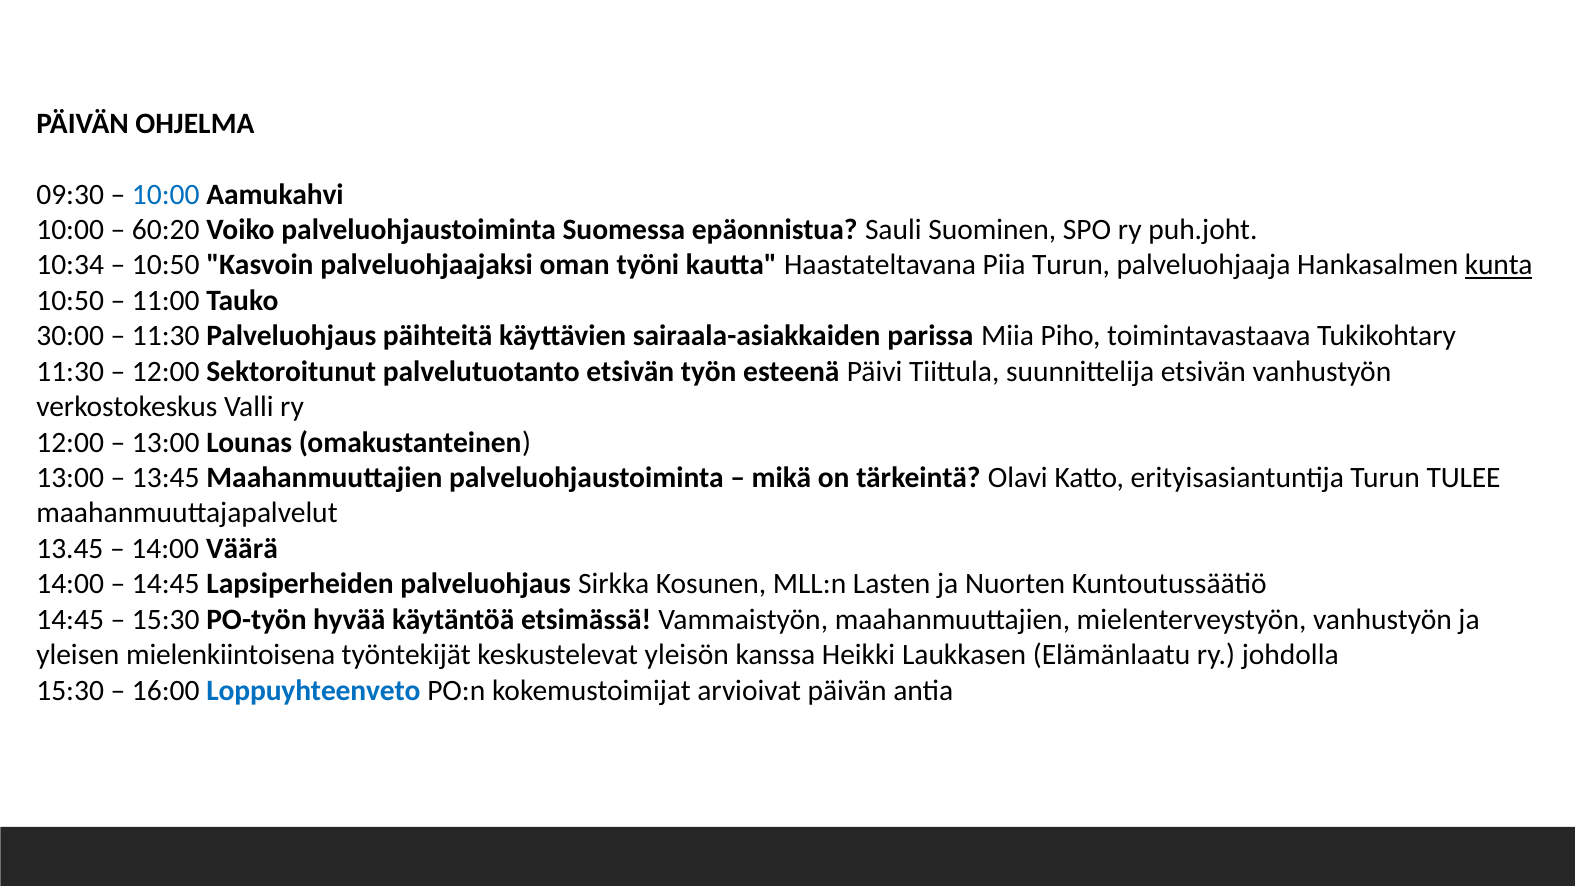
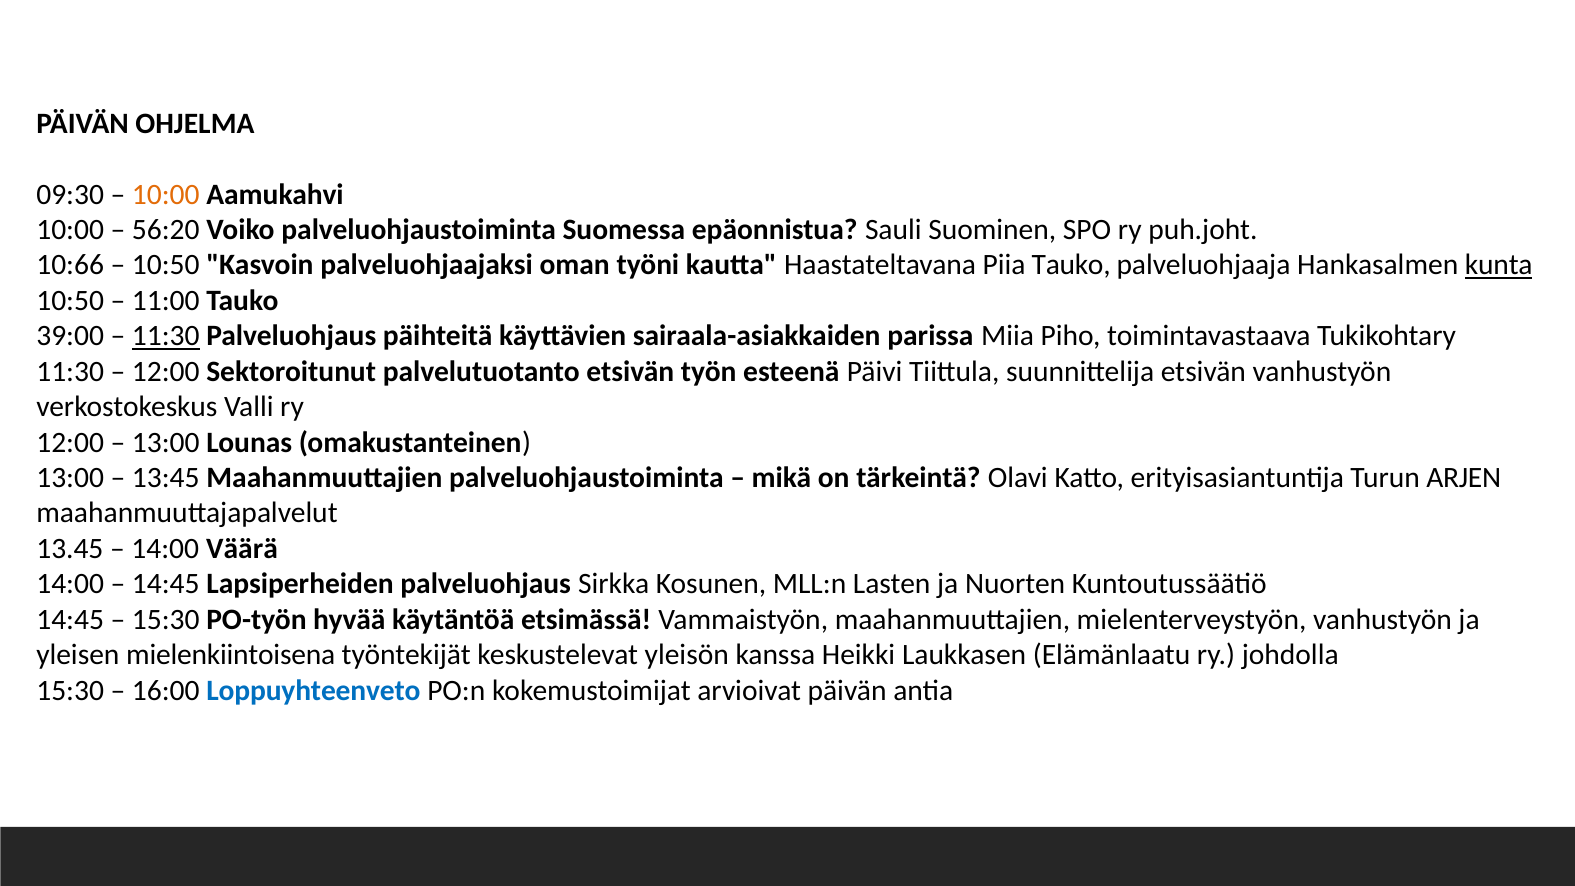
10:00 colour: blue -> orange (166, 194)
60:20: 60:20 -> 56:20 (166, 230)
10:34: 10:34 -> 10:66 (70, 265)
Piia Turun: Turun -> Tauko (1071, 265)
30:00: 30:00 -> 39:00 (70, 336)
11:30 underline: none -> present (166, 336)
TULEE: TULEE -> ARJEN (1464, 478)
